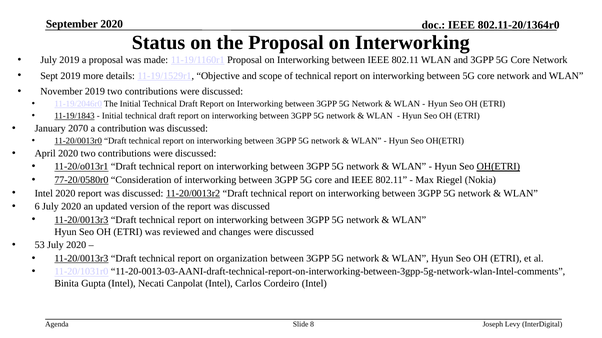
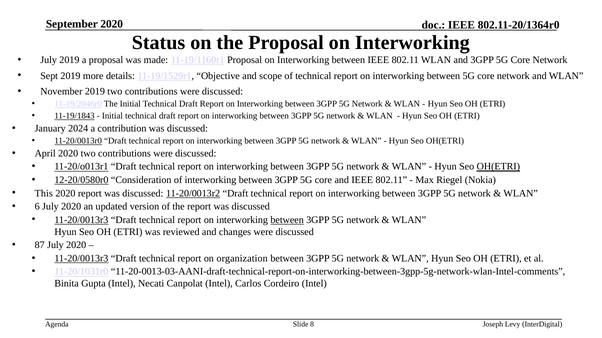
2070: 2070 -> 2024 (78, 129)
77-20/0580r0: 77-20/0580r0 -> 12-20/0580r0 (81, 180)
Intel: Intel -> This (44, 194)
between underline: none -> present (287, 220)
53: 53 -> 87 (40, 246)
